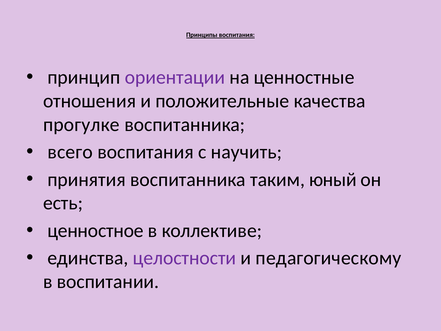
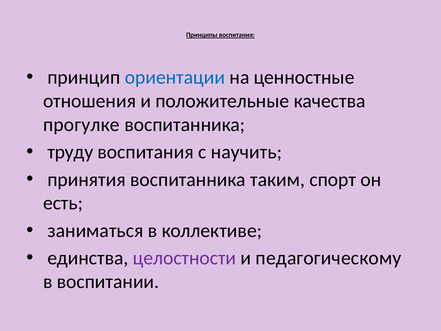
ориентации colour: purple -> blue (175, 77)
всего: всего -> труду (70, 152)
юный: юный -> спорт (333, 179)
ценностное: ценностное -> заниматься (95, 230)
